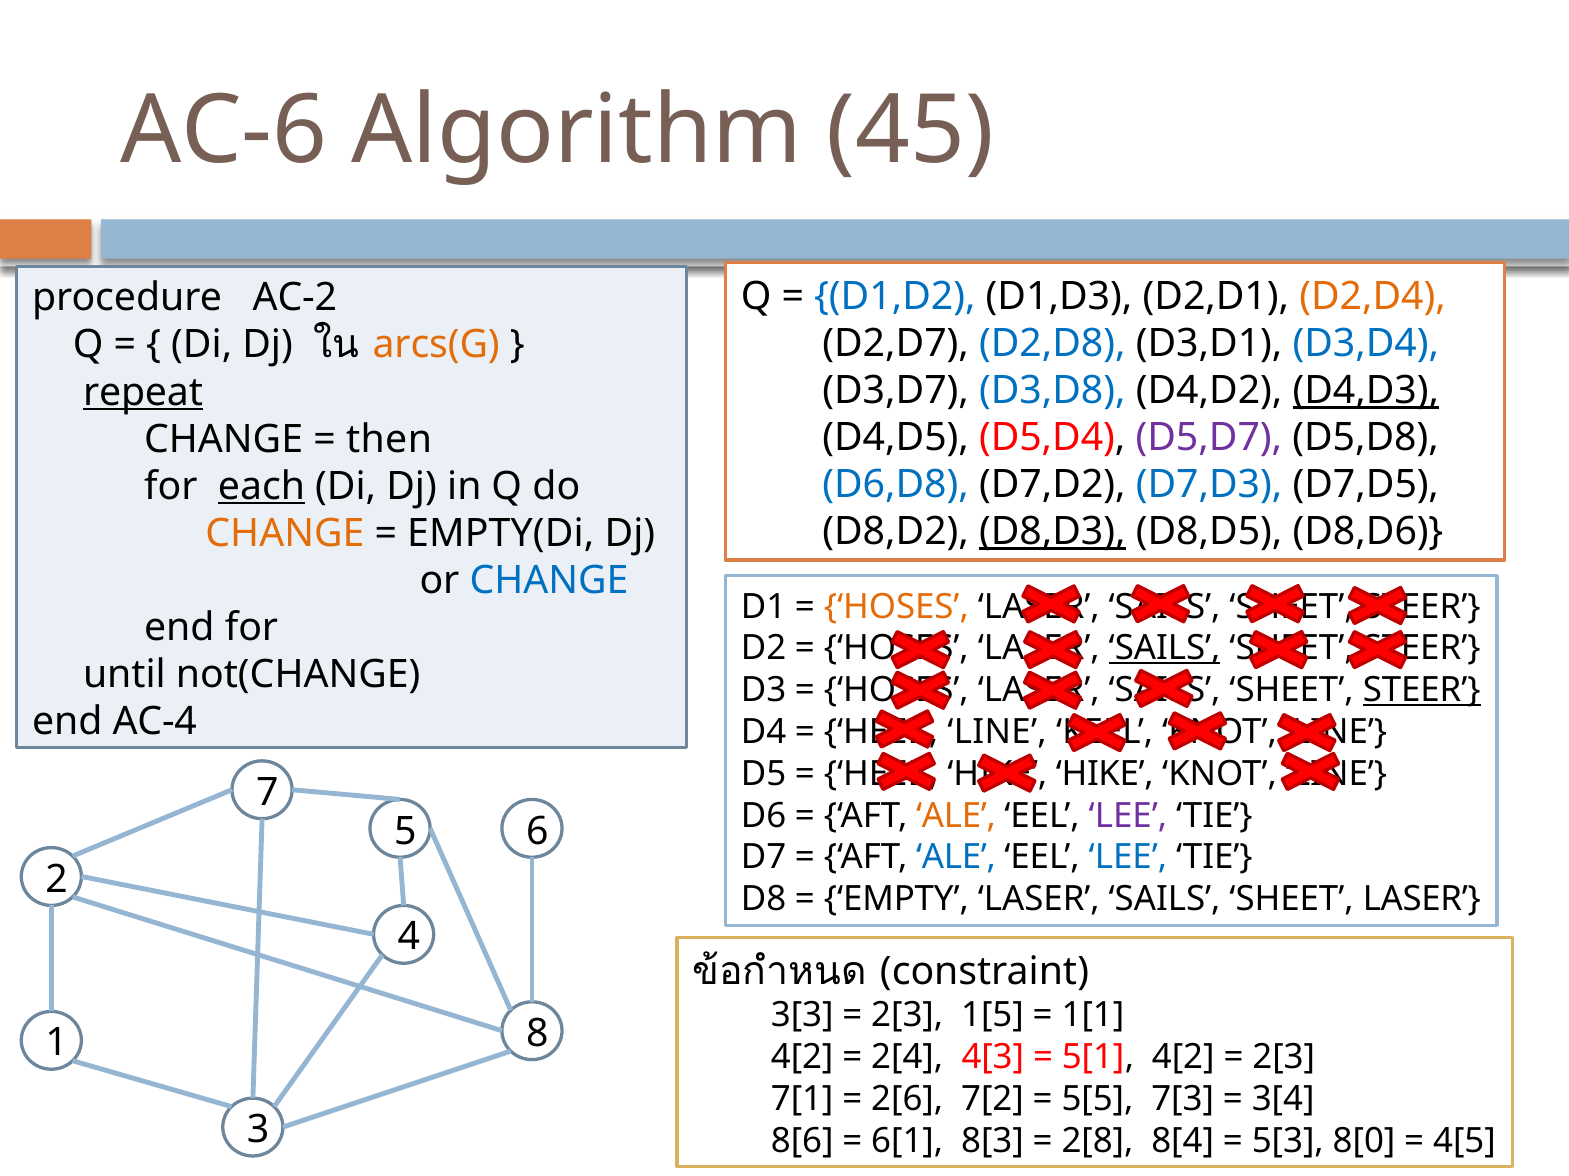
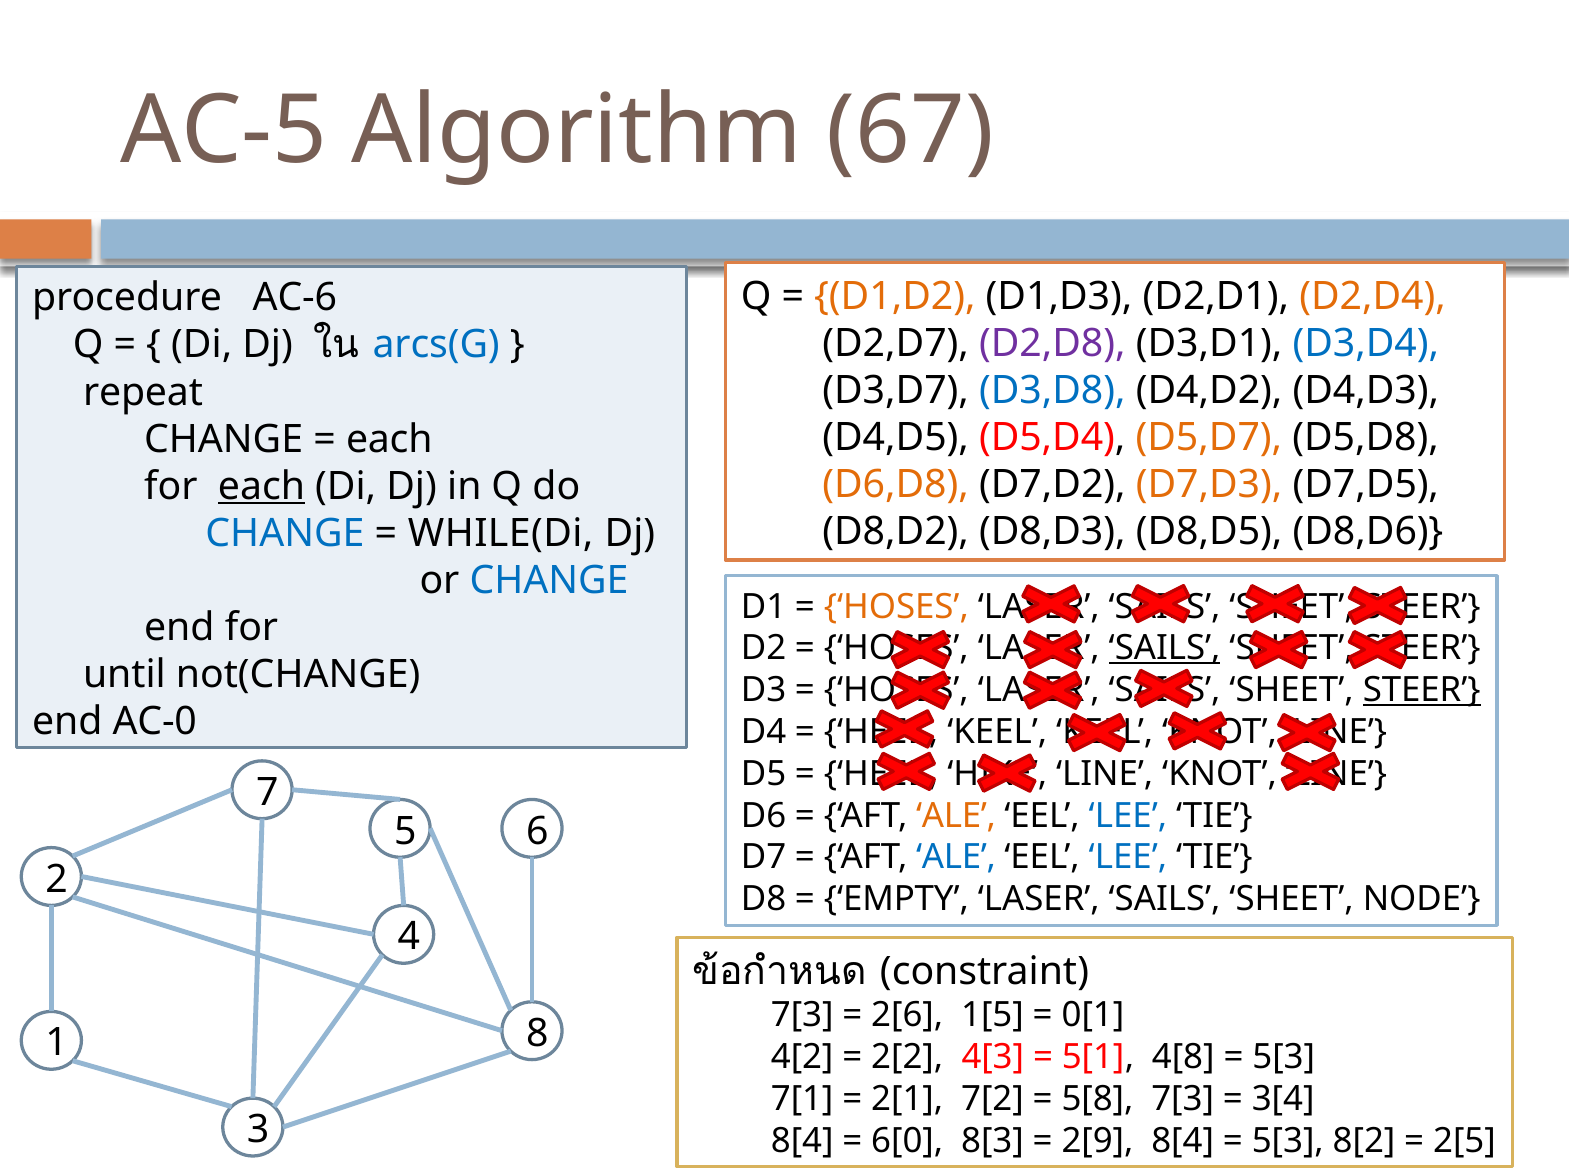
AC-6: AC-6 -> AC-5 (224, 131)
45: 45 -> 67 (910, 131)
D1,D2 colour: blue -> orange (895, 297)
AC-2: AC-2 -> AC-6 (295, 298)
D2,D8 colour: blue -> purple (1052, 344)
arcs(G colour: orange -> blue (436, 345)
D4,D3 underline: present -> none (1366, 391)
repeat underline: present -> none (143, 392)
D5,D7 colour: purple -> orange (1209, 438)
then: then -> each (389, 439)
D6,D8 colour: blue -> orange (896, 485)
D7,D3 colour: blue -> orange (1209, 485)
D8,D3 underline: present -> none (1052, 532)
CHANGE colour: orange -> blue (285, 534)
EMPTY(Di: EMPTY(Di -> WHILE(Di (501, 534)
AC-4: AC-4 -> AC-0 (155, 722)
LINE: LINE -> KEEL (997, 732)
HIKE: HIKE -> LINE (1105, 774)
LEE colour: purple -> blue (1128, 816)
SHEET LASER: LASER -> NODE (1422, 900)
3[3: 3[3 -> 7[3 (802, 1016)
2[3: 2[3 -> 2[6 (907, 1016)
1[1: 1[1 -> 0[1 (1093, 1016)
2[4: 2[4 -> 2[2 (907, 1058)
5[1 4[2: 4[2 -> 4[8 (1183, 1058)
2[3: 2[3 -> 5[3 (1284, 1058)
2[6: 2[6 -> 2[1 (907, 1100)
5[5: 5[5 -> 5[8 (1098, 1100)
8[6: 8[6 -> 8[4 (802, 1141)
6[1: 6[1 -> 6[0 (907, 1141)
2[8: 2[8 -> 2[9 (1098, 1141)
8[0: 8[0 -> 8[2 (1364, 1141)
4[5: 4[5 -> 2[5 (1465, 1141)
